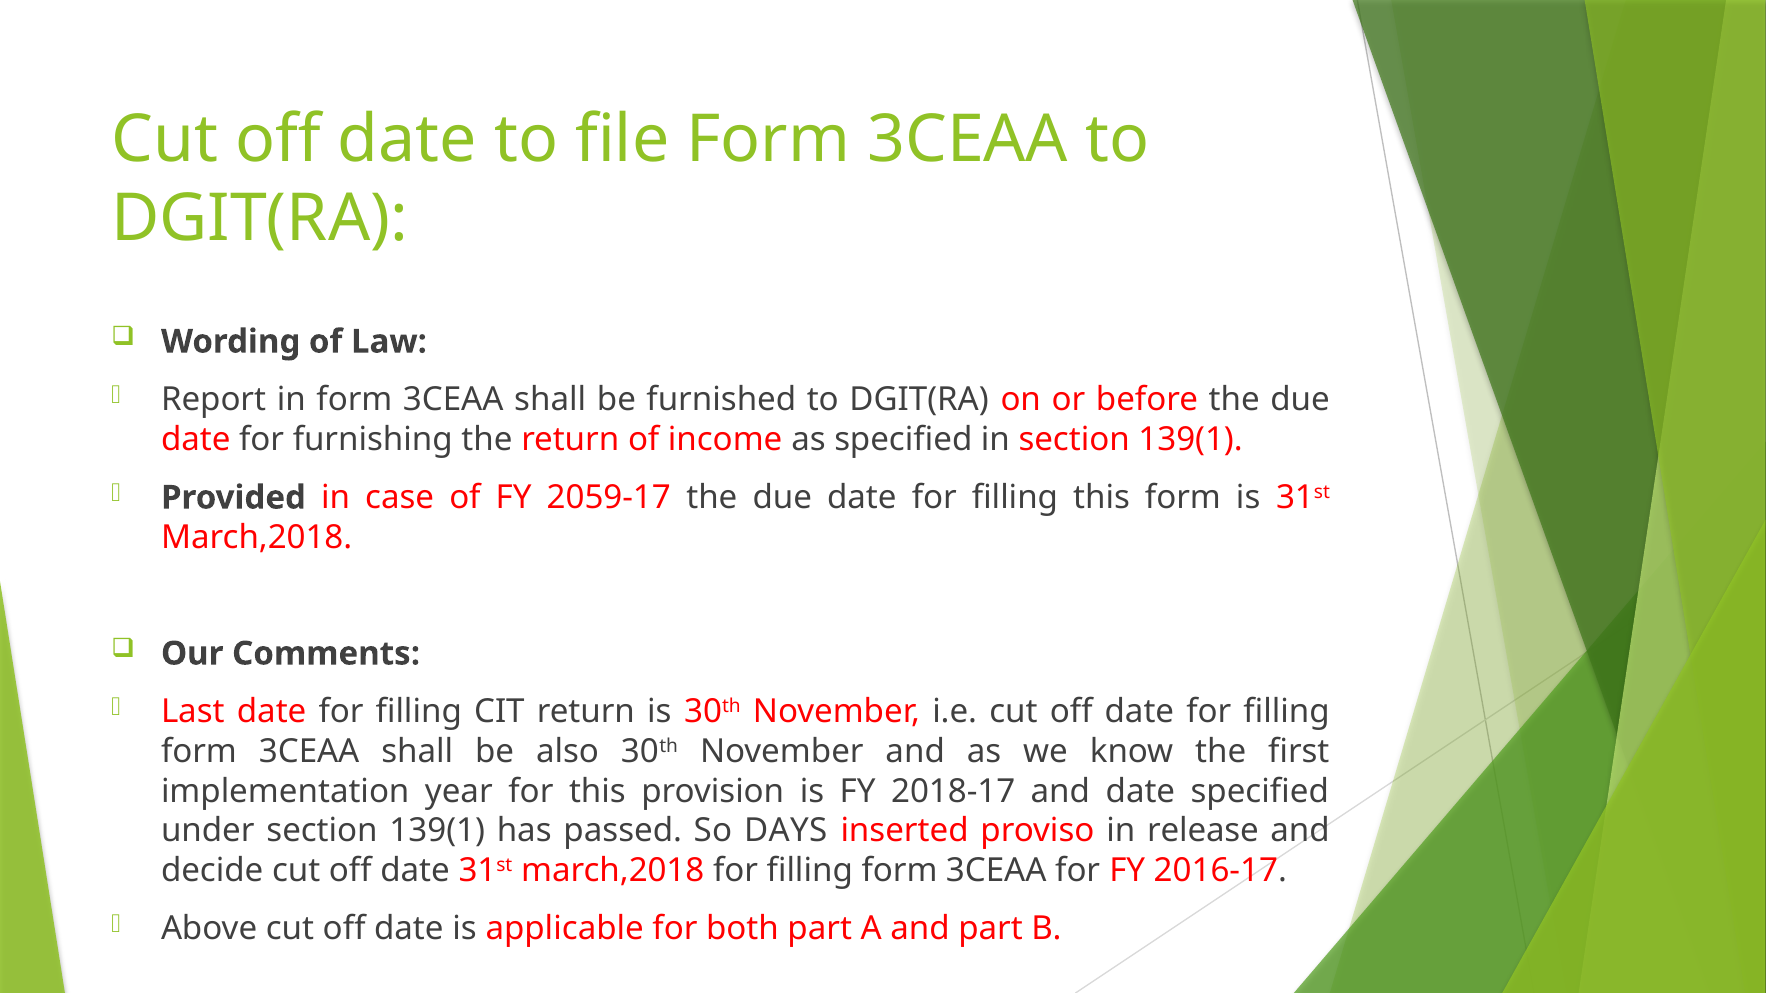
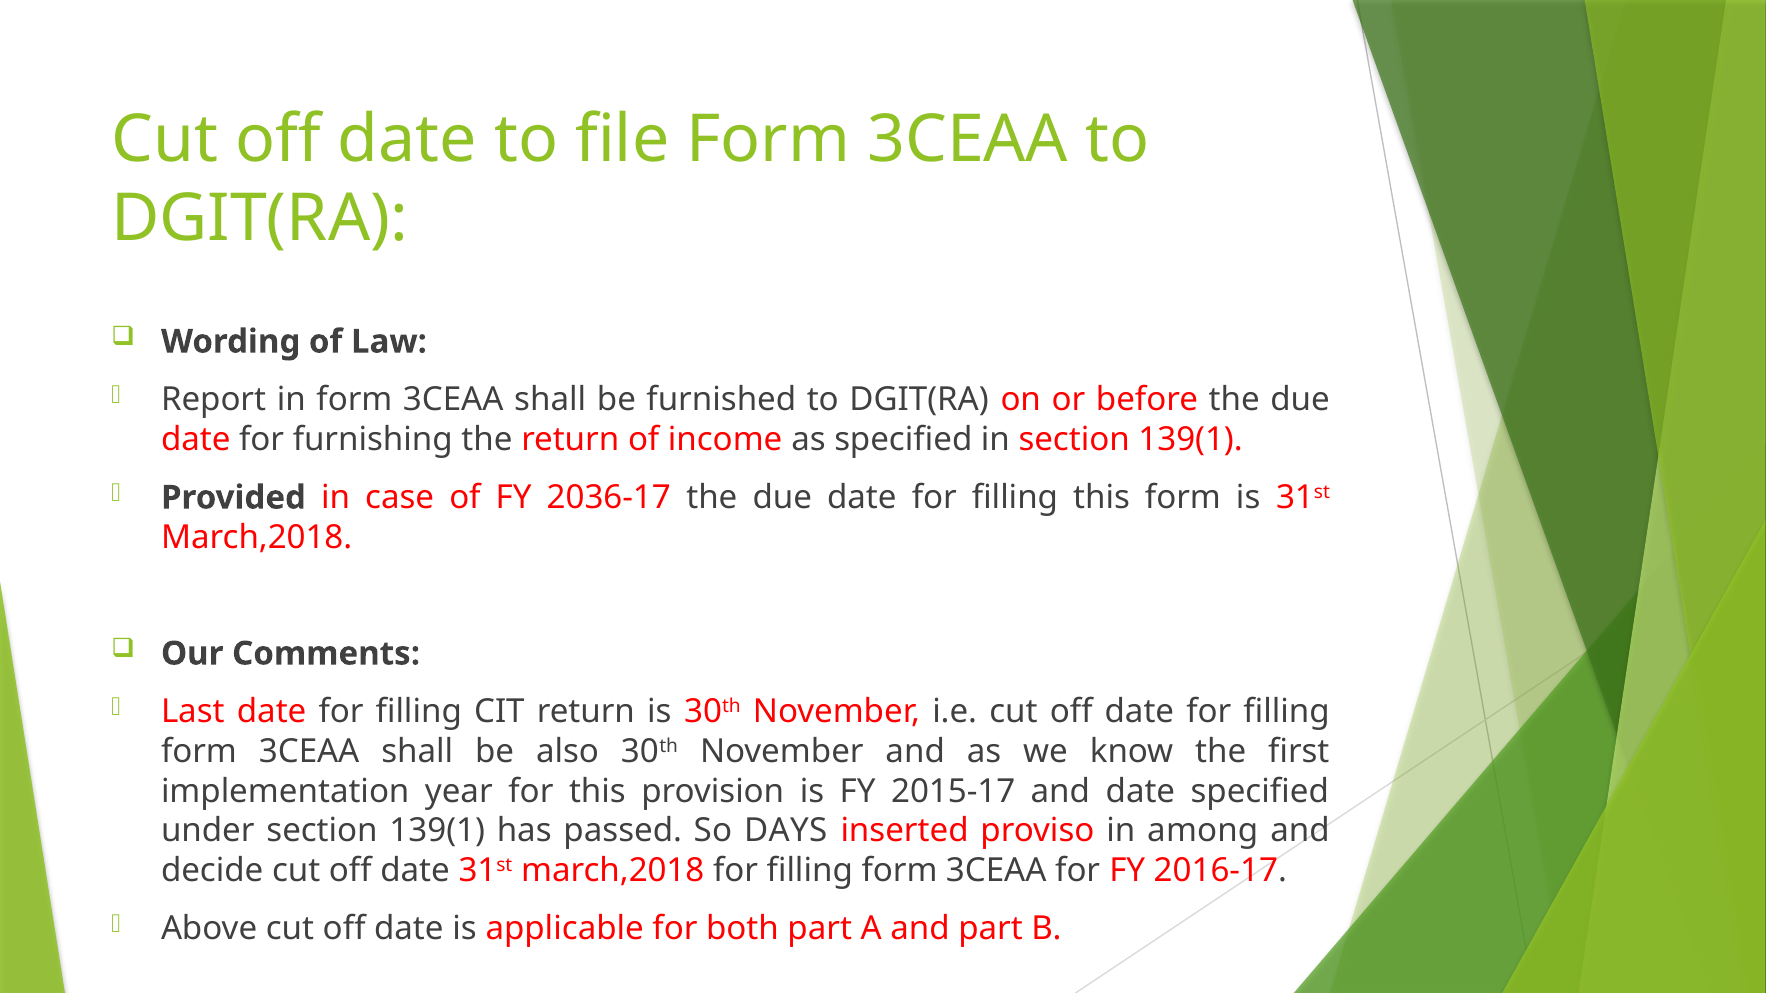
2059-17: 2059-17 -> 2036-17 (609, 498)
2018-17: 2018-17 -> 2015-17 (953, 791)
release: release -> among (1203, 831)
